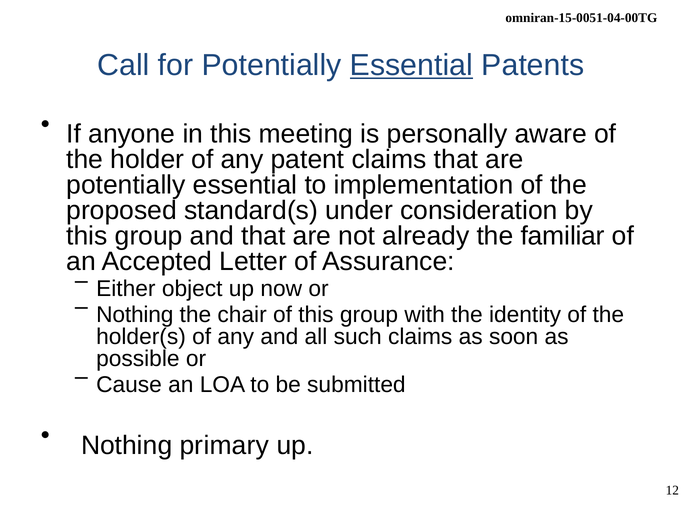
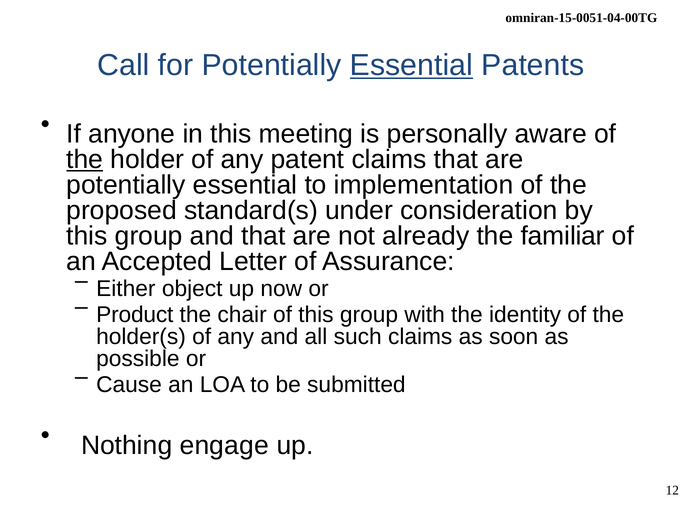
the underline: none -> present (85, 159)
Nothing: Nothing -> Product (135, 315)
primary: primary -> engage (224, 445)
